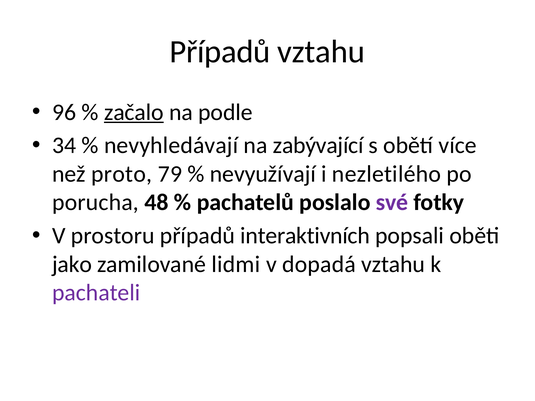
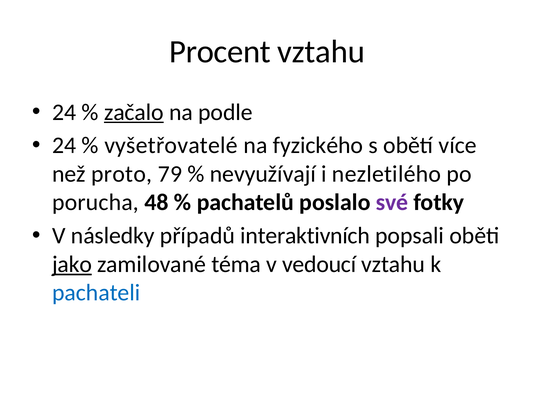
Případů: Případů -> Procent (220, 52)
96: 96 -> 24 (64, 112)
34: 34 -> 24 (64, 146)
nevyhledávají: nevyhledávají -> vyšetřovatelé (171, 146)
zabývající: zabývající -> fyzického (318, 146)
prostoru: prostoru -> následky (113, 236)
jako underline: none -> present (72, 264)
lidmi: lidmi -> téma (236, 264)
dopadá: dopadá -> vedoucí (319, 264)
pachateli colour: purple -> blue (96, 293)
